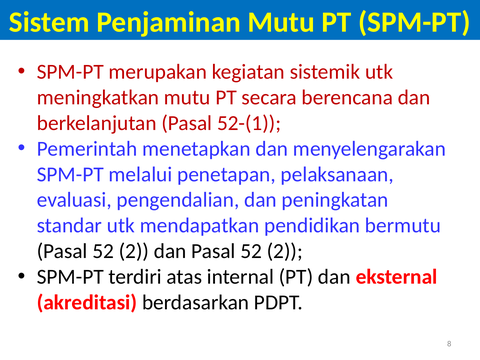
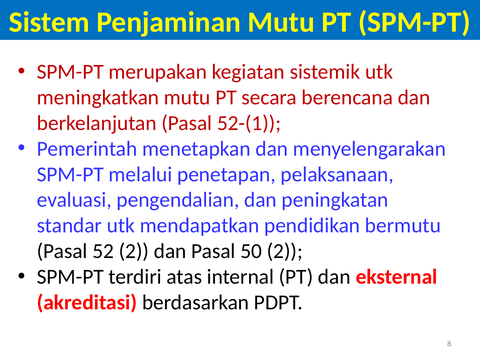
dan Pasal 52: 52 -> 50 (251, 251)
